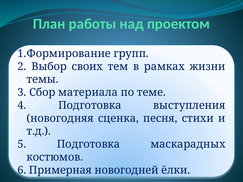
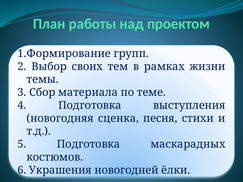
Примерная: Примерная -> Украшения (60, 170)
